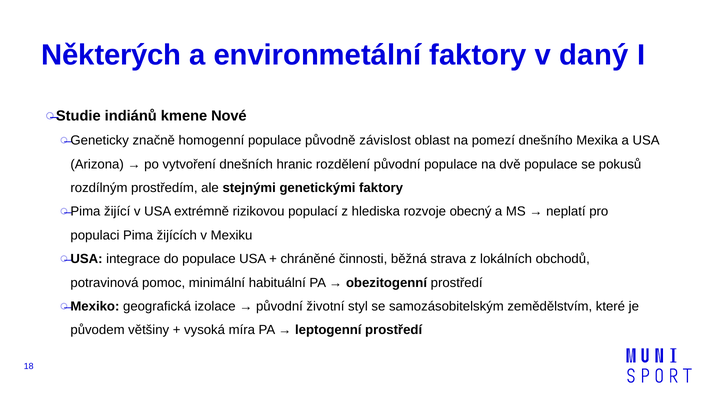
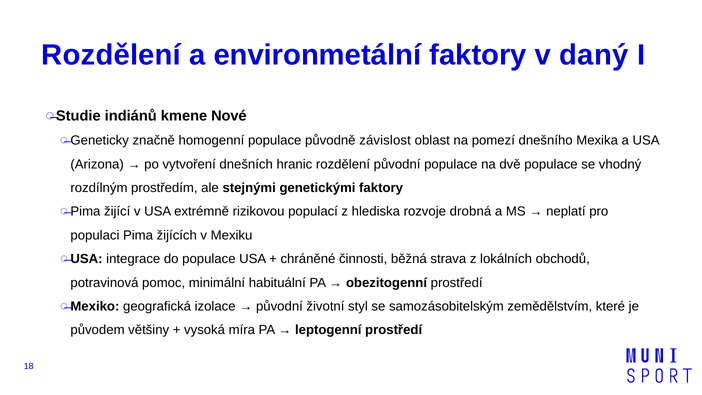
Některých: Některých -> Rozdělení (111, 55)
pokusů: pokusů -> vhodný (620, 164)
obecný: obecný -> drobná (470, 212)
